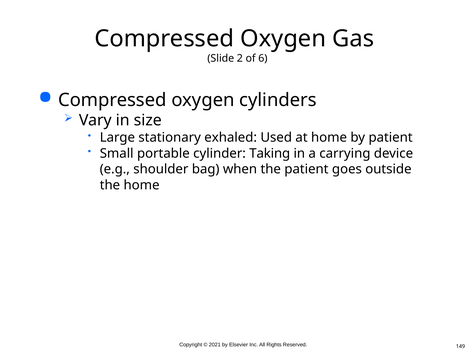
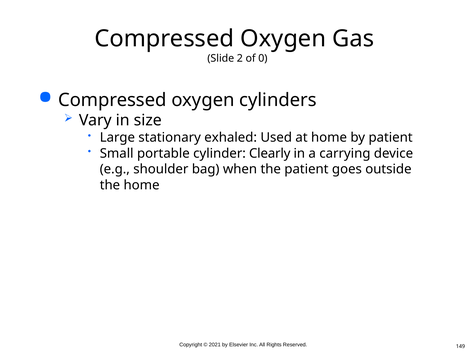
6: 6 -> 0 (263, 59)
Taking: Taking -> Clearly (270, 154)
